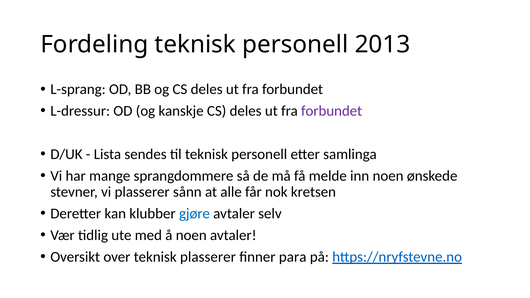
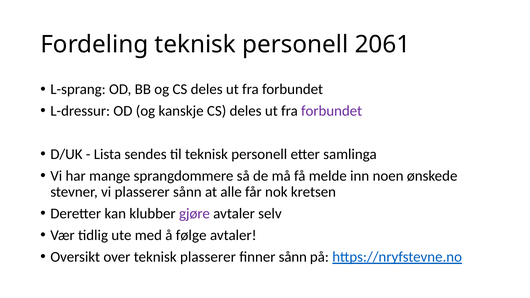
2013: 2013 -> 2061 (383, 45)
gjøre colour: blue -> purple (194, 214)
å noen: noen -> følge (191, 235)
finner para: para -> sånn (293, 257)
